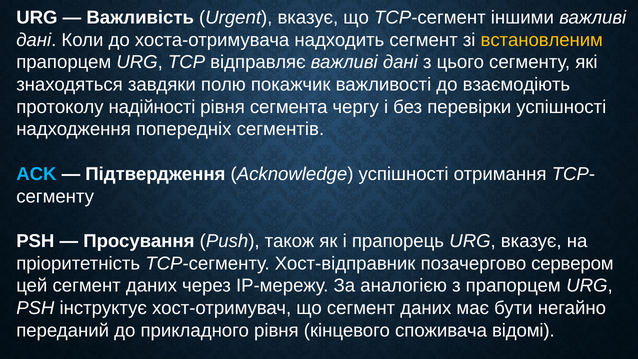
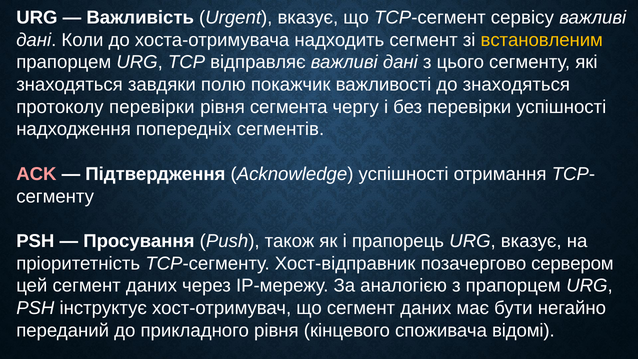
іншими: іншими -> сервісу (522, 18)
до взаємодіють: взаємодіють -> знаходяться (516, 85)
протоколу надійності: надійності -> перевірки (152, 107)
ACK colour: light blue -> pink (36, 174)
